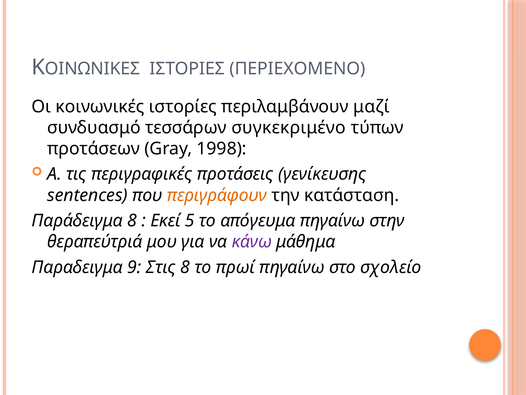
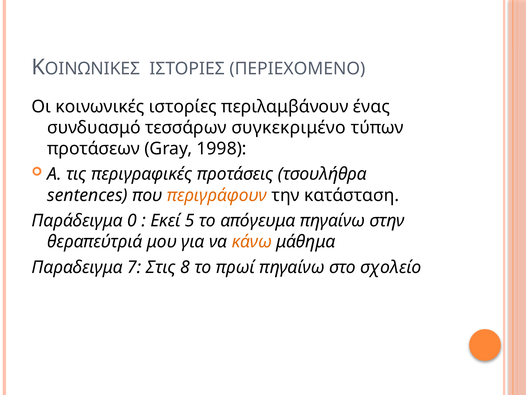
μαζί: μαζί -> ένας (371, 106)
γενίκευσης: γενίκευσης -> τσουλήθρα (322, 174)
Παράδειγμα 8: 8 -> 0 (132, 220)
κάνω colour: purple -> orange (252, 241)
9: 9 -> 7 (134, 267)
